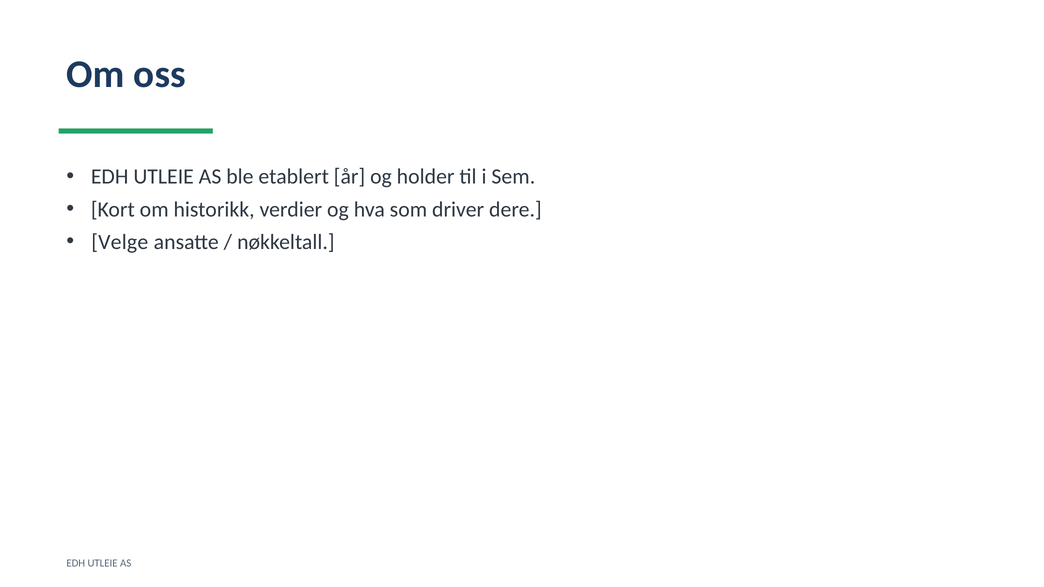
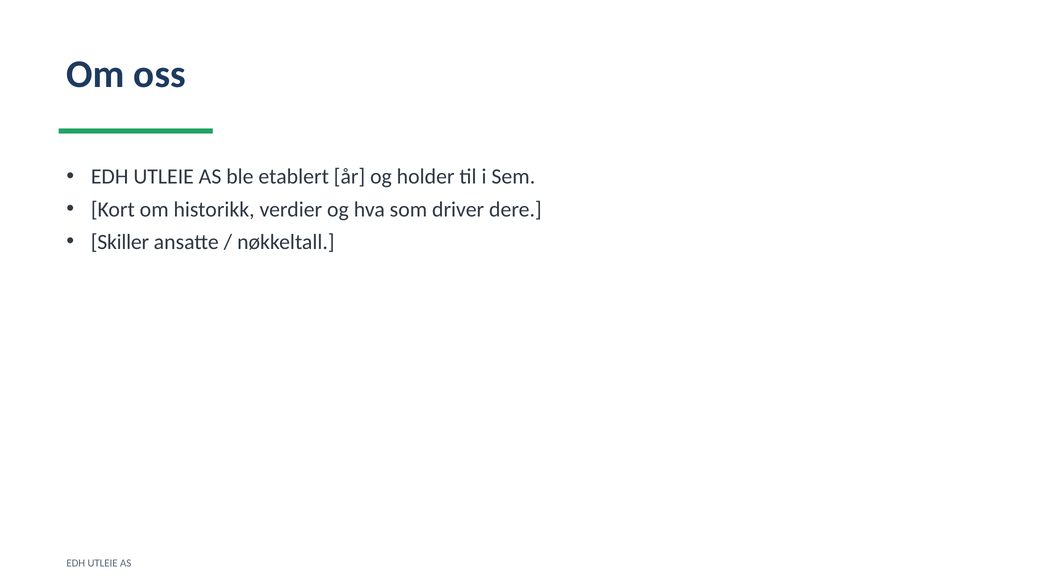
Velge: Velge -> Skiller (120, 242)
